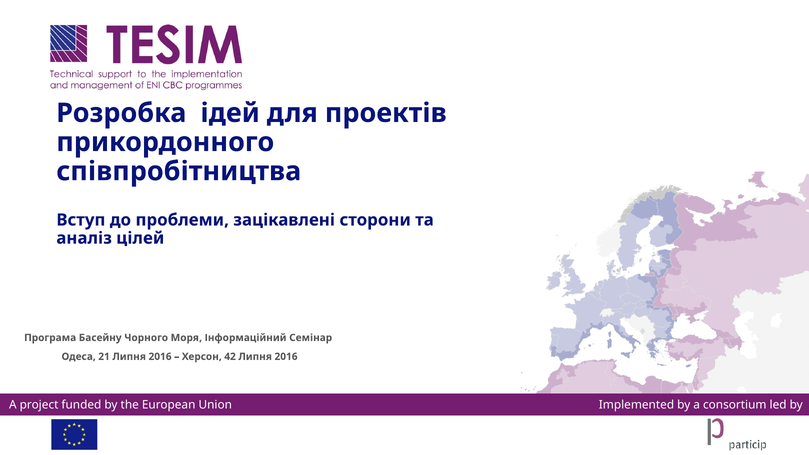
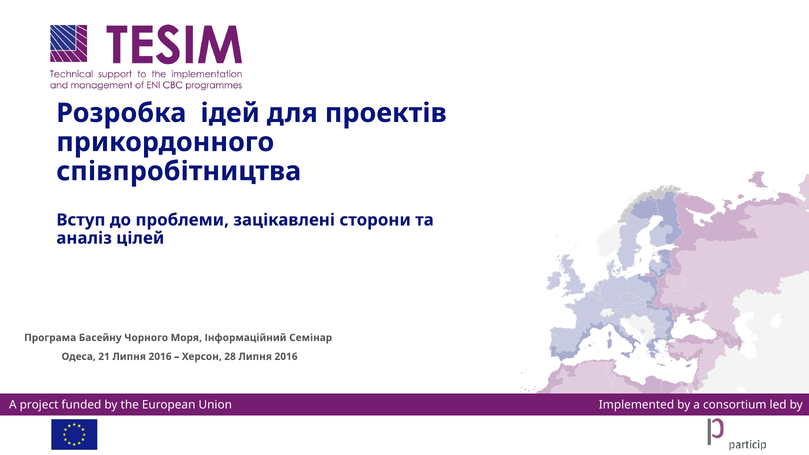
42: 42 -> 28 (230, 357)
